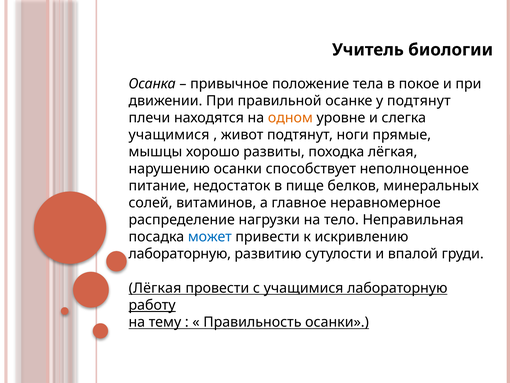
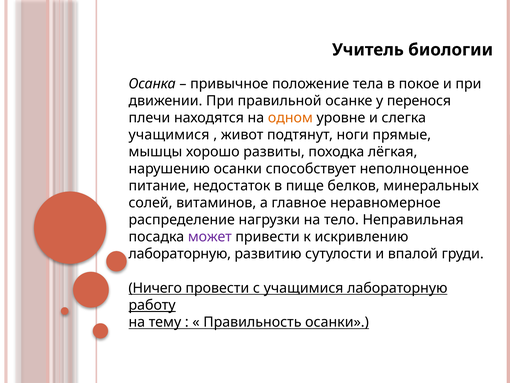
у подтянут: подтянут -> перенося (419, 101)
может colour: blue -> purple (210, 237)
Лёгкая: Лёгкая -> Ничего (155, 288)
